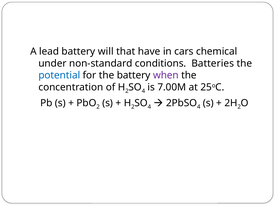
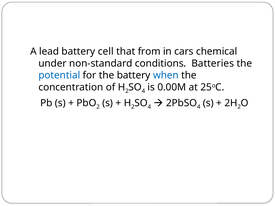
will: will -> cell (106, 52)
have: have -> from (149, 52)
when colour: purple -> blue (166, 75)
7.00M: 7.00M -> 0.00M (172, 87)
